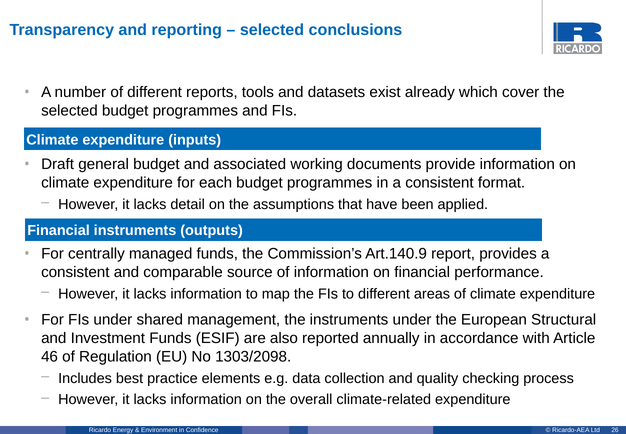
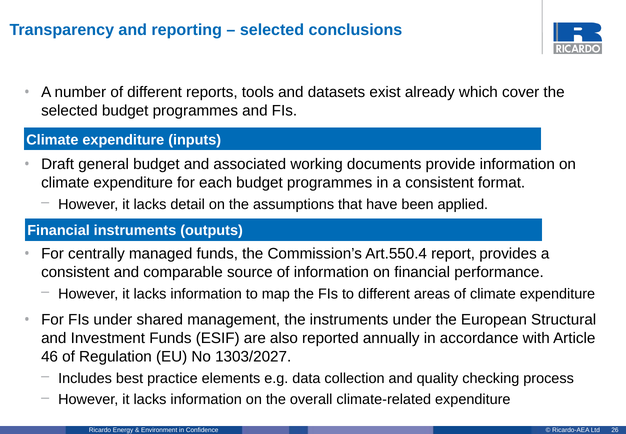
Art.140.9: Art.140.9 -> Art.550.4 (396, 253)
1303/2098: 1303/2098 -> 1303/2027 (253, 356)
